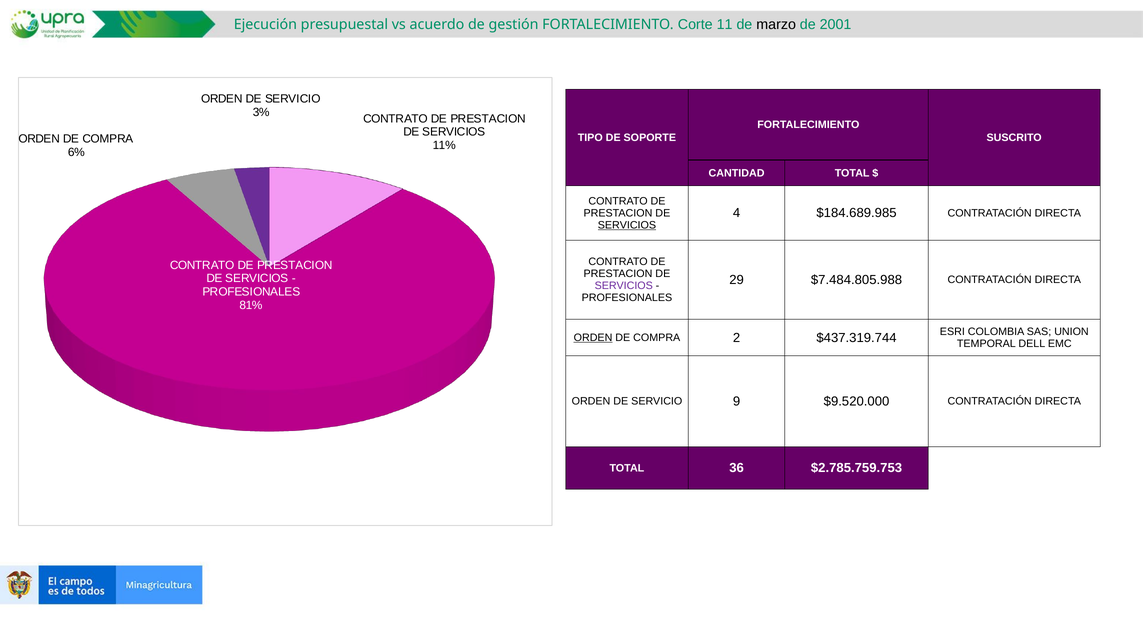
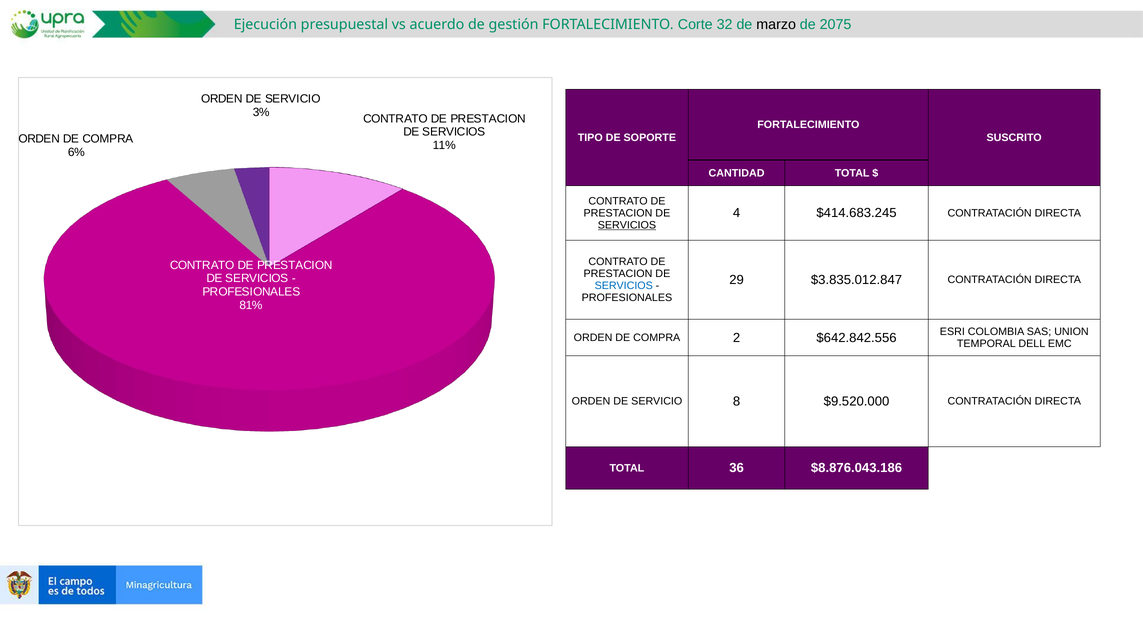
11: 11 -> 32 (725, 25)
2001: 2001 -> 2075 (836, 25)
$184.689.985: $184.689.985 -> $414.683.245 (857, 213)
$7.484.805.988: $7.484.805.988 -> $3.835.012.847 (857, 280)
SERVICIOS colour: purple -> blue (624, 286)
ORDEN underline: present -> none (593, 338)
$437.319.744: $437.319.744 -> $642.842.556 (857, 338)
9: 9 -> 8 (737, 401)
$2.785.759.753: $2.785.759.753 -> $8.876.043.186 (857, 468)
